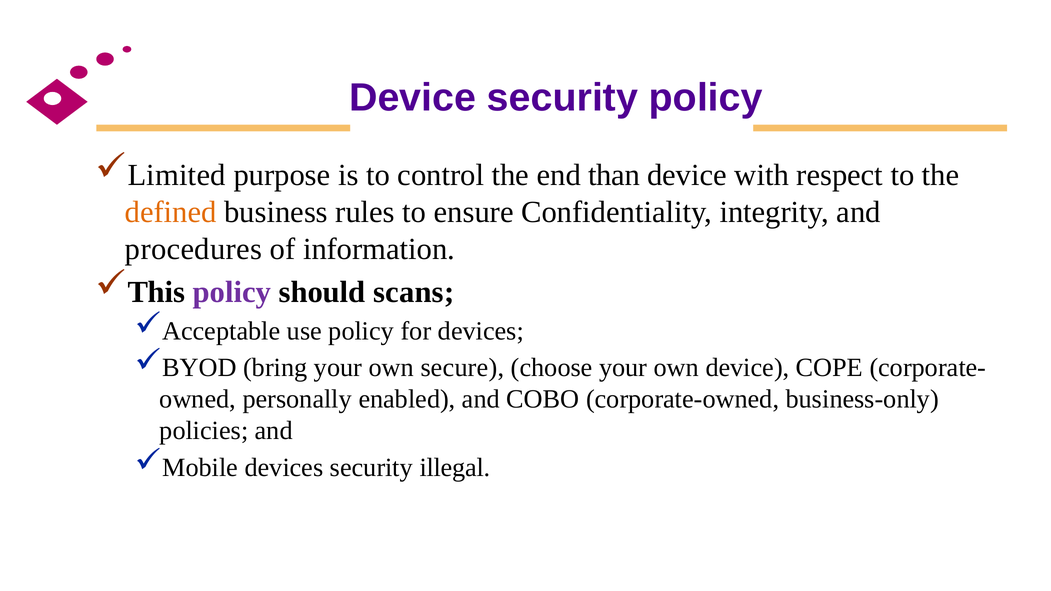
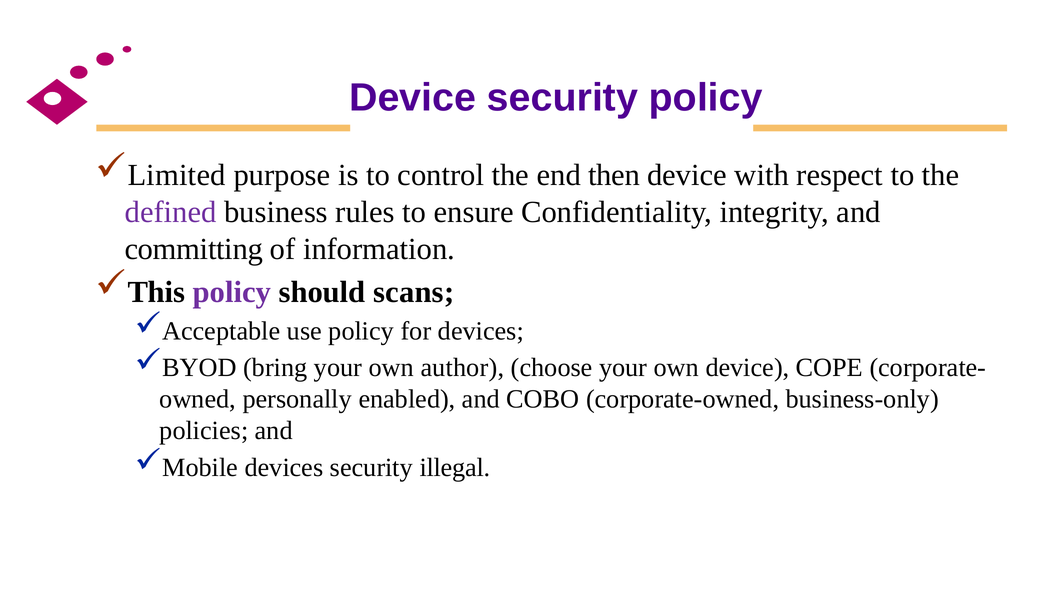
than: than -> then (614, 175)
defined colour: orange -> purple (171, 212)
procedures: procedures -> committing (194, 249)
secure: secure -> author (462, 368)
